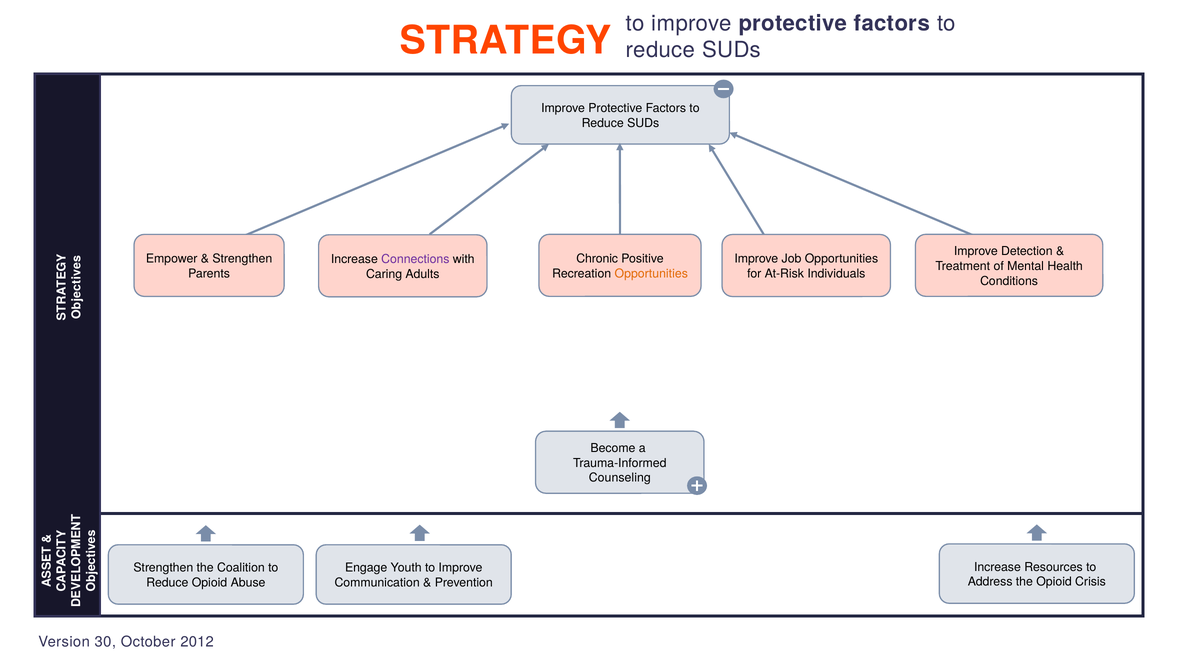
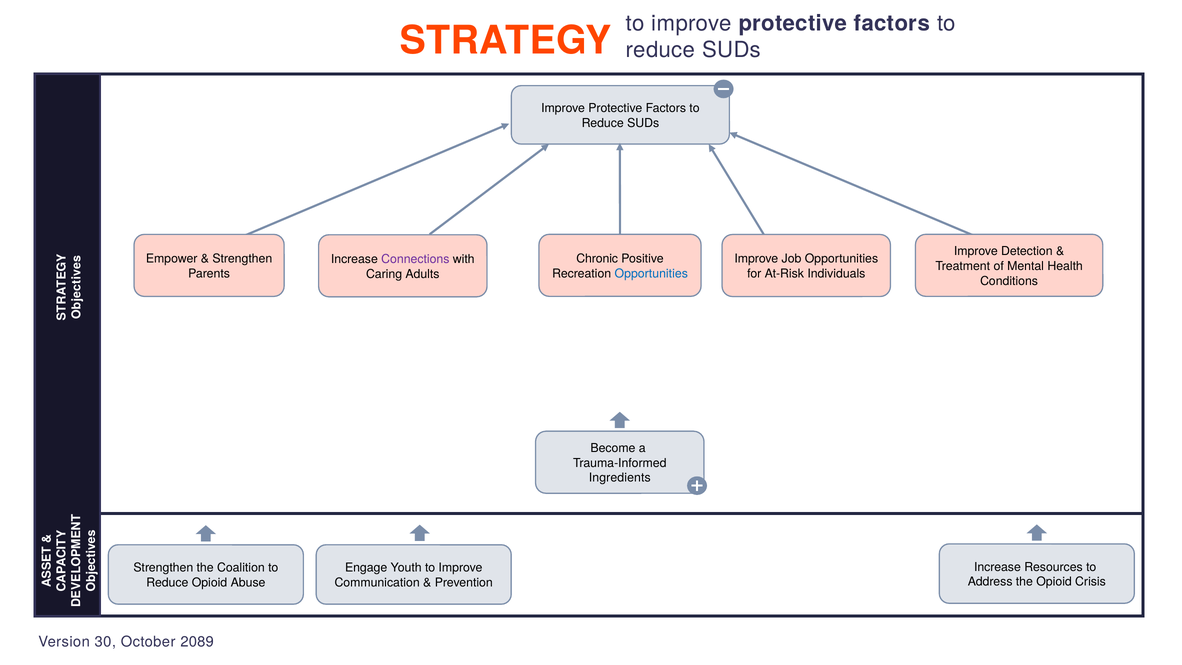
Opportunities colour: orange -> blue (651, 274)
Counseling: Counseling -> Ingredients (620, 478)
2012: 2012 -> 2089 (197, 642)
